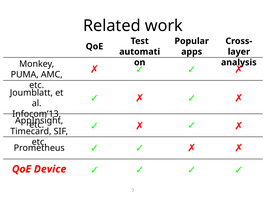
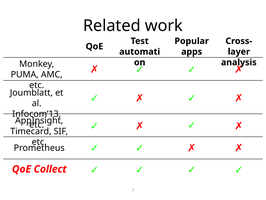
Device: Device -> Collect (50, 169)
